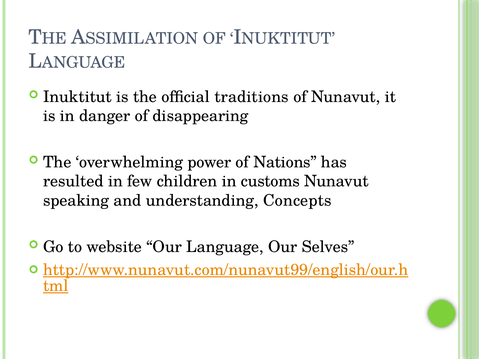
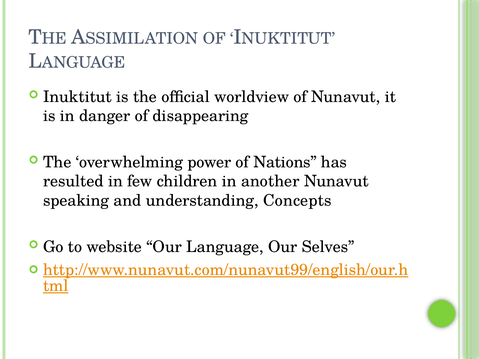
traditions: traditions -> worldview (252, 97)
customs: customs -> another (270, 182)
